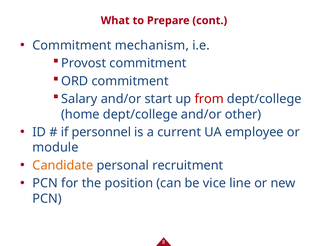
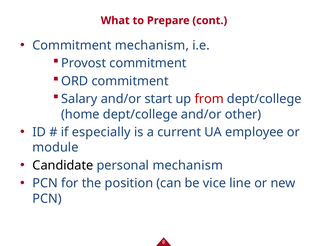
personnel: personnel -> especially (101, 132)
Candidate colour: orange -> black (63, 165)
personal recruitment: recruitment -> mechanism (188, 165)
